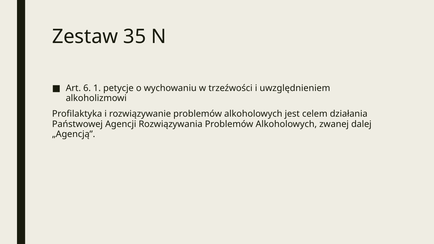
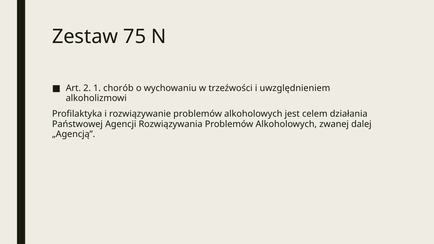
35: 35 -> 75 (135, 36)
6: 6 -> 2 (87, 88)
petycje: petycje -> chorób (118, 88)
